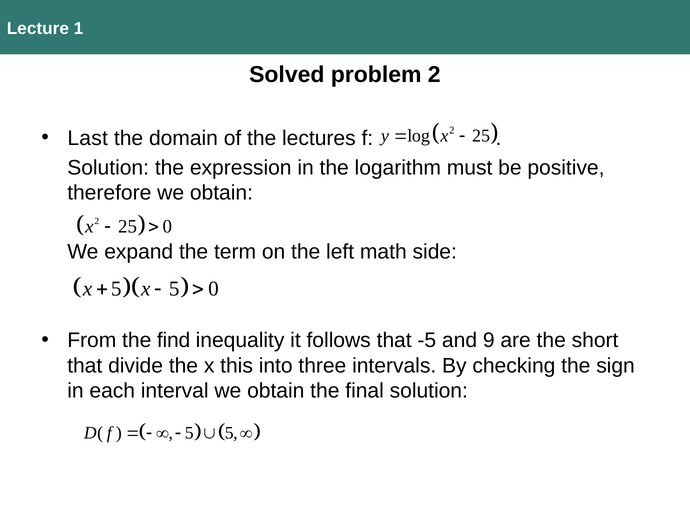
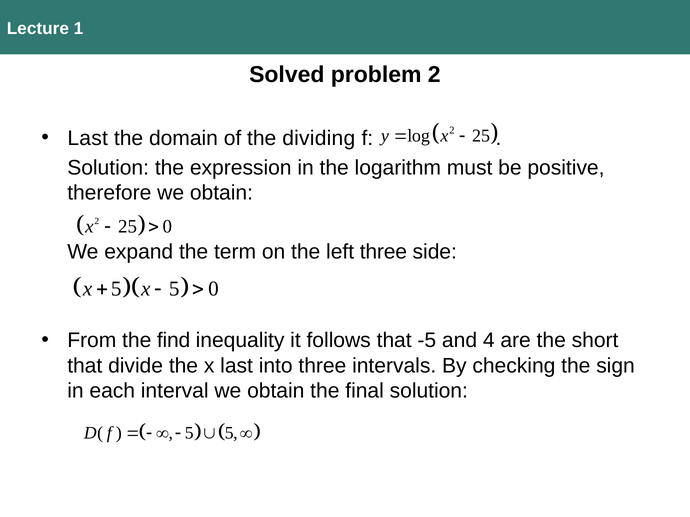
lectures: lectures -> dividing (319, 138)
left math: math -> three (383, 252)
9: 9 -> 4 (489, 341)
x this: this -> last (237, 366)
